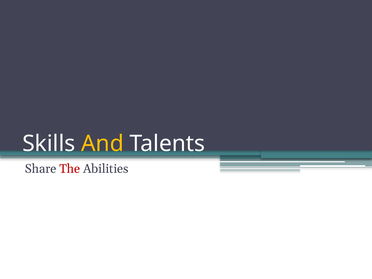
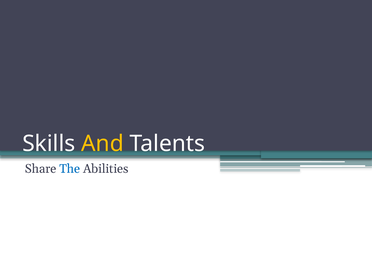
The colour: red -> blue (70, 169)
